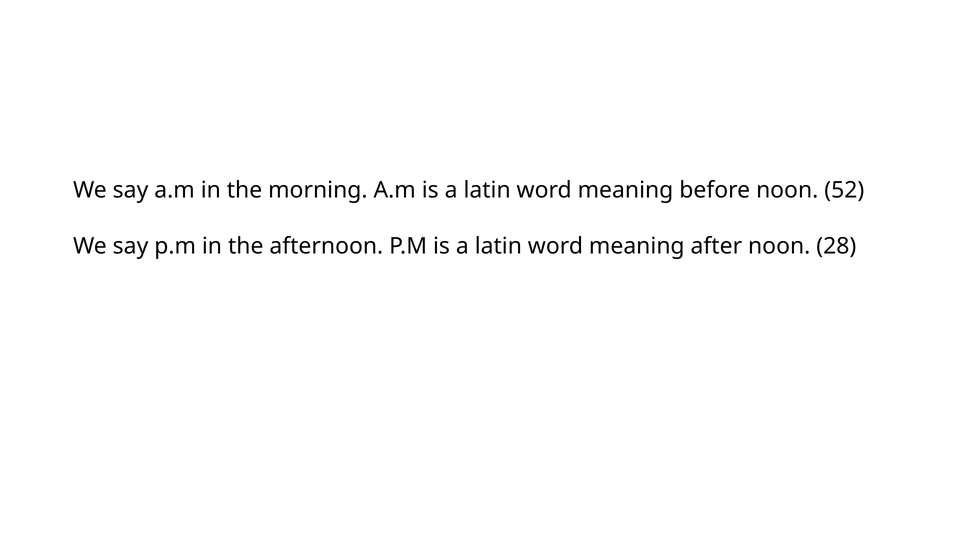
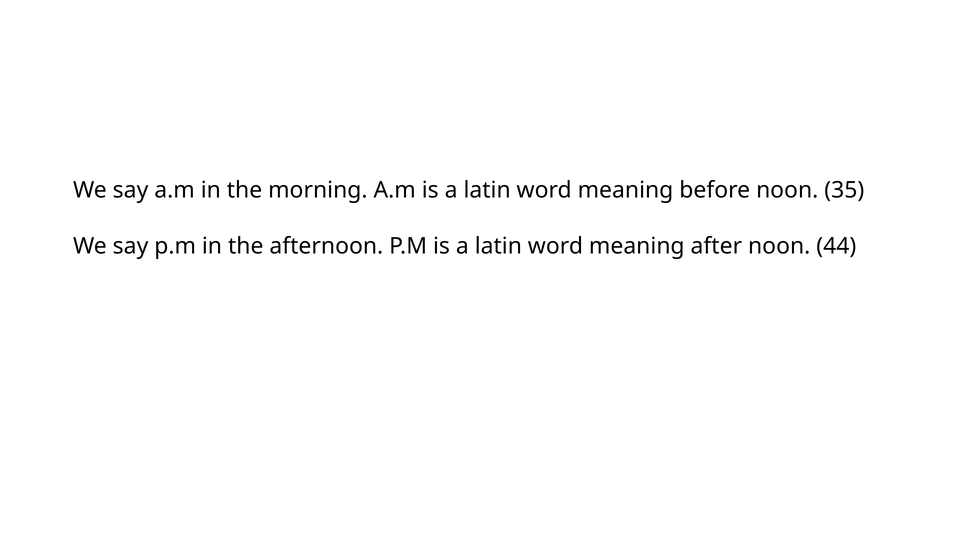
52: 52 -> 35 (844, 190)
28: 28 -> 44 (836, 246)
